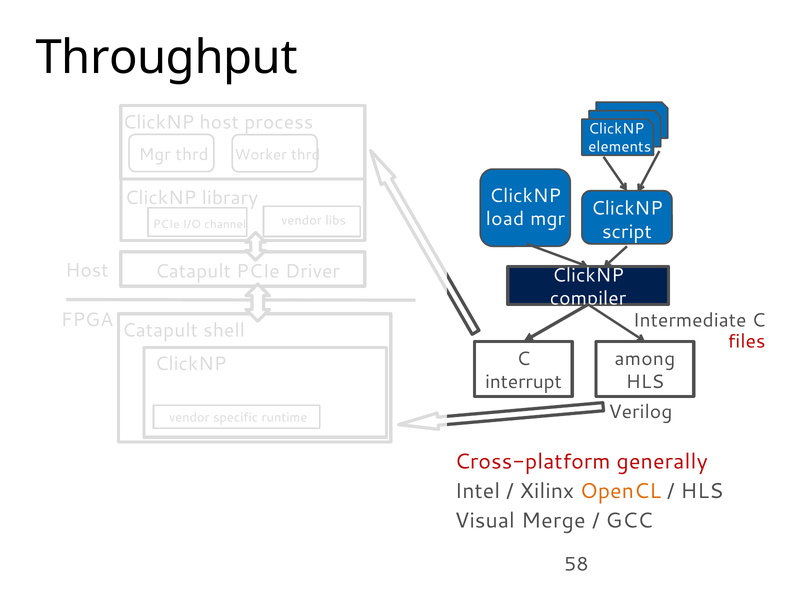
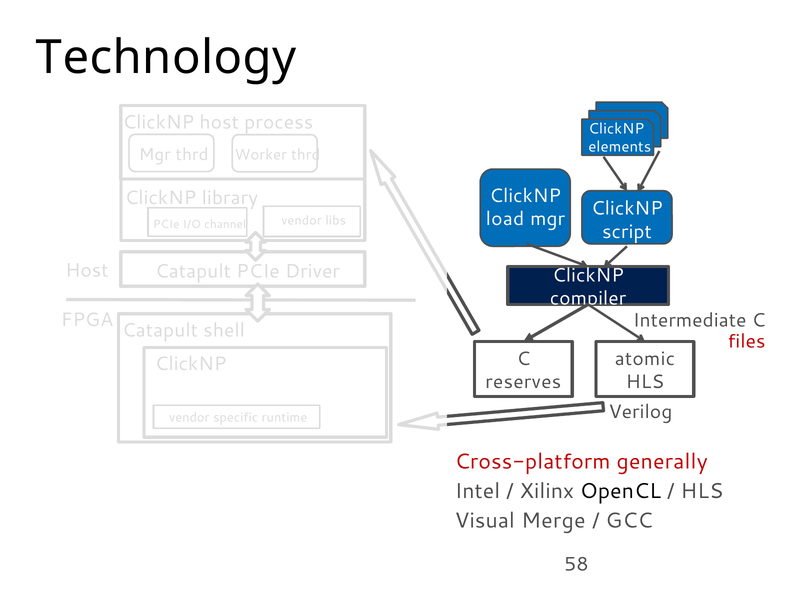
Throughput: Throughput -> Technology (166, 58)
among: among -> atomic (645, 359)
interrupt: interrupt -> reserves (523, 382)
OpenCL colour: orange -> black (621, 491)
